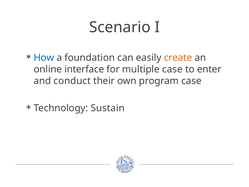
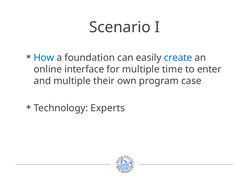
create colour: orange -> blue (178, 58)
multiple case: case -> time (172, 69)
and conduct: conduct -> multiple (72, 81)
Sustain: Sustain -> Experts (108, 108)
